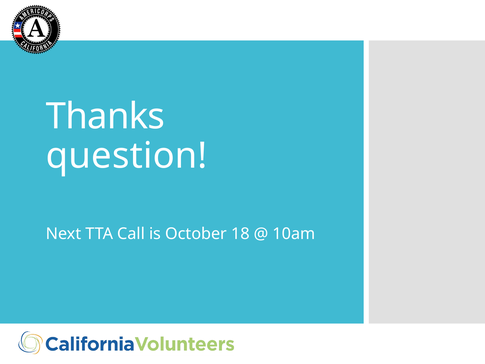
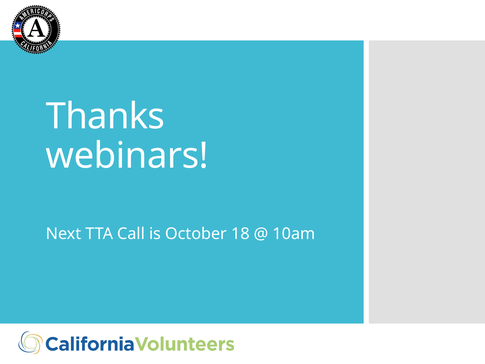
question: question -> webinars (127, 156)
